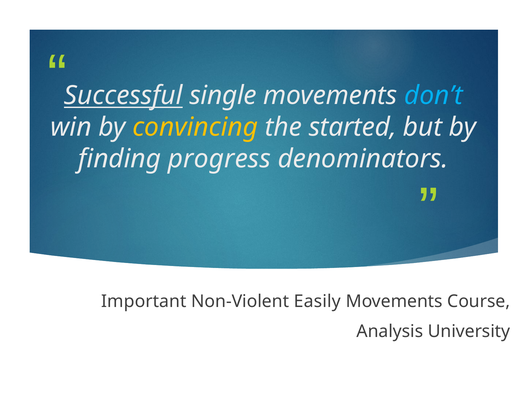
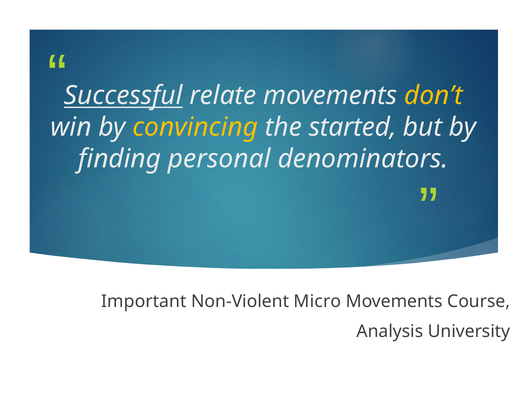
single: single -> relate (223, 96)
don’t colour: light blue -> yellow (433, 96)
progress: progress -> personal (219, 159)
Easily: Easily -> Micro (317, 302)
